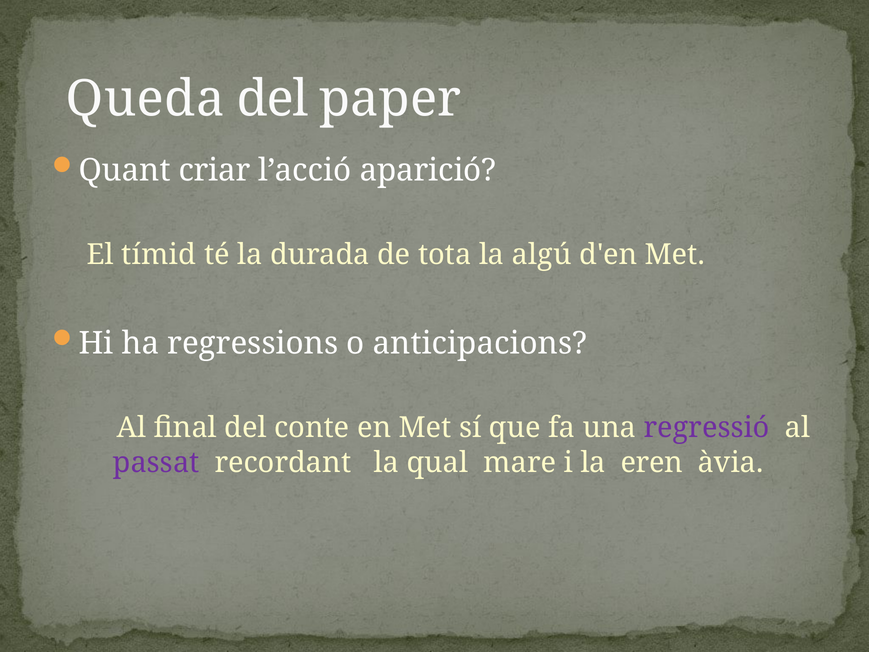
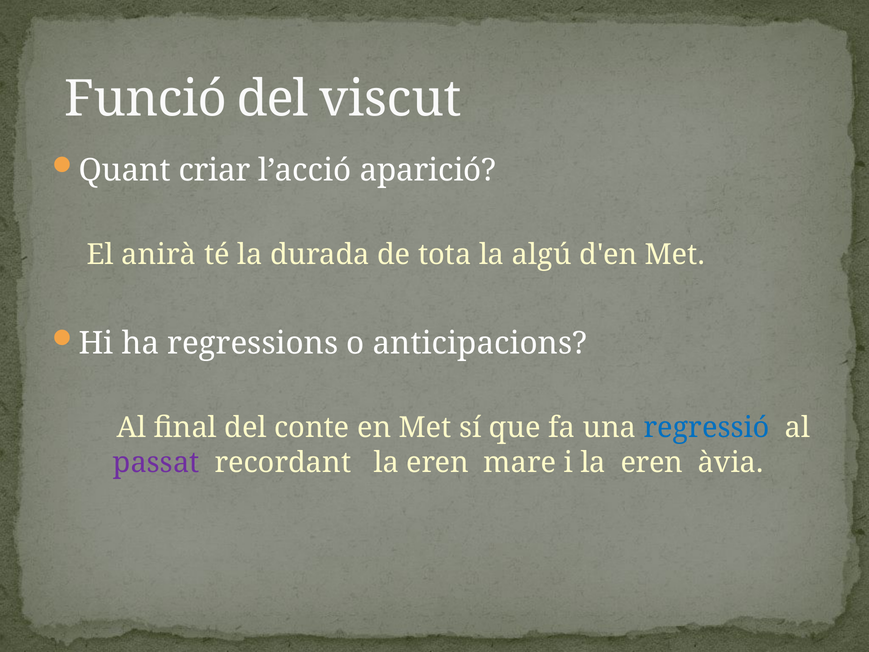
Queda: Queda -> Funció (146, 99)
paper: paper -> viscut (390, 99)
tímid: tímid -> anirà (159, 255)
regressió colour: purple -> blue (707, 428)
recordant la qual: qual -> eren (438, 462)
